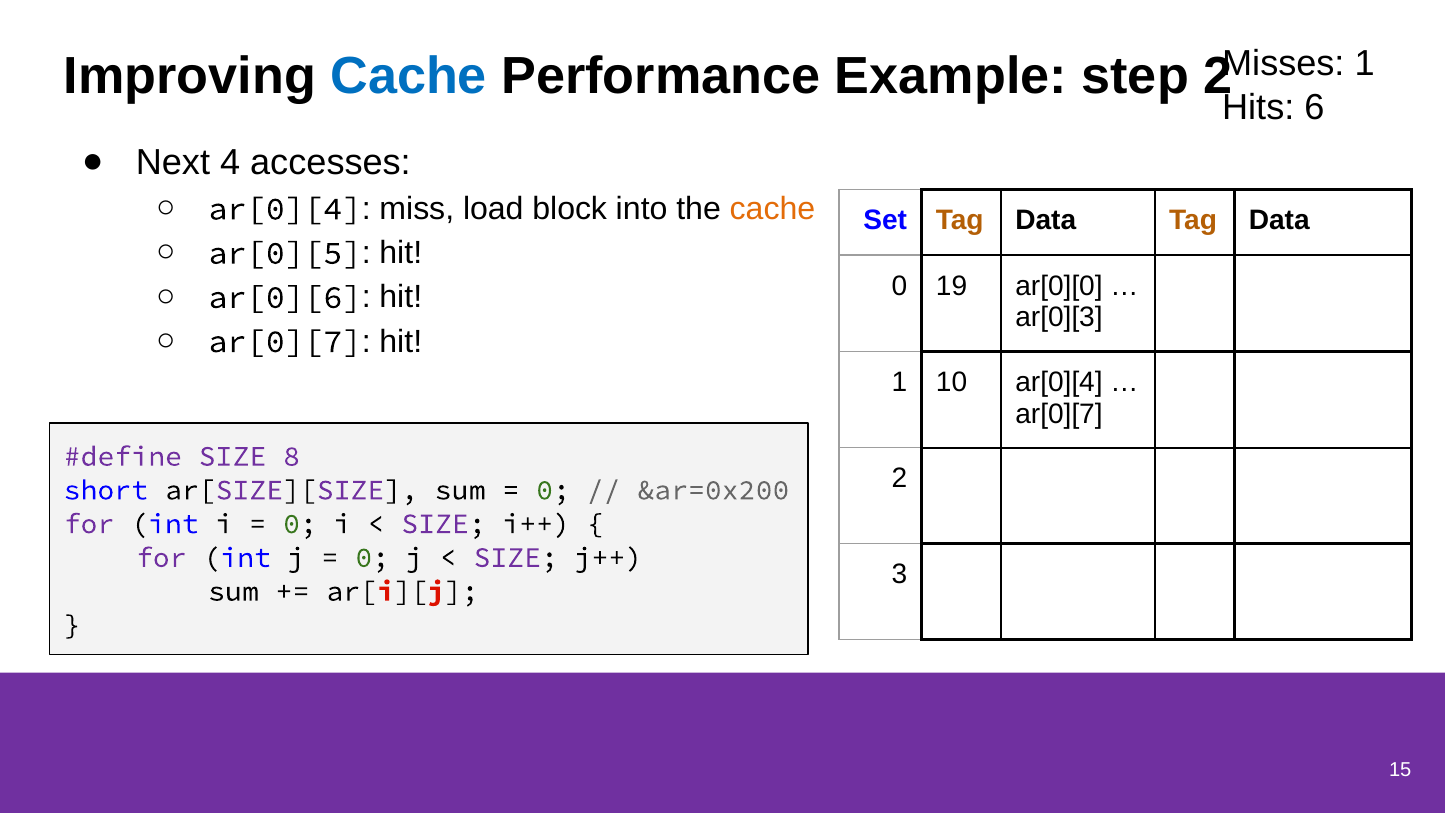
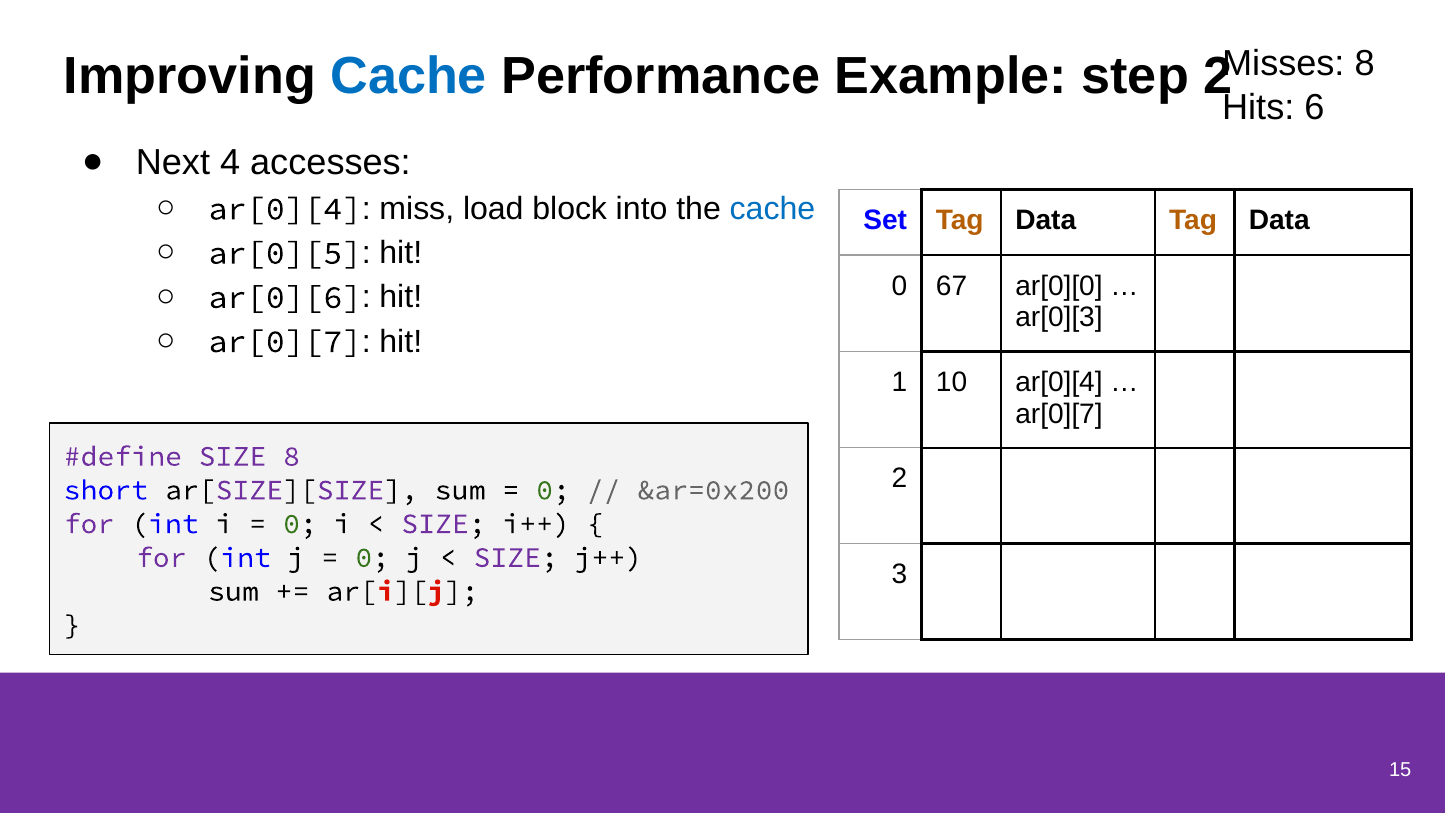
Misses 1: 1 -> 8 (1365, 64)
cache colour: orange -> blue (772, 209)
19: 19 -> 67 (952, 286)
